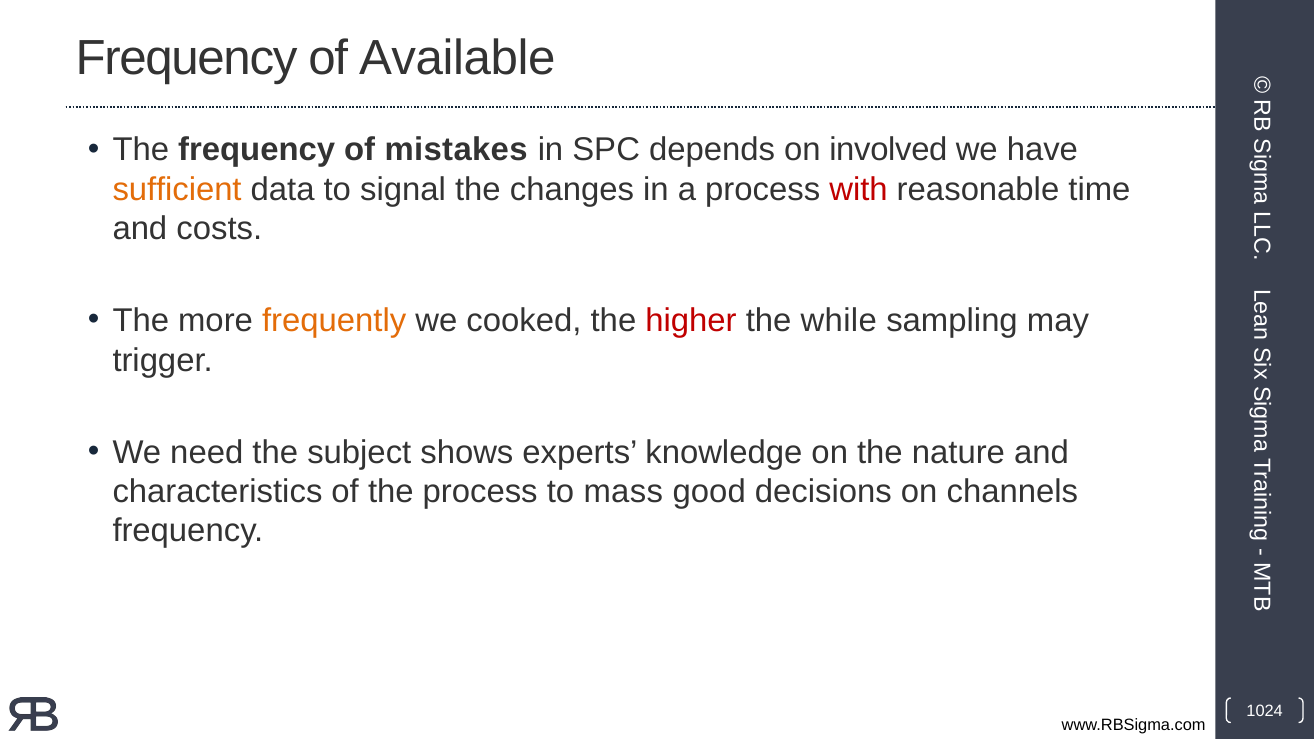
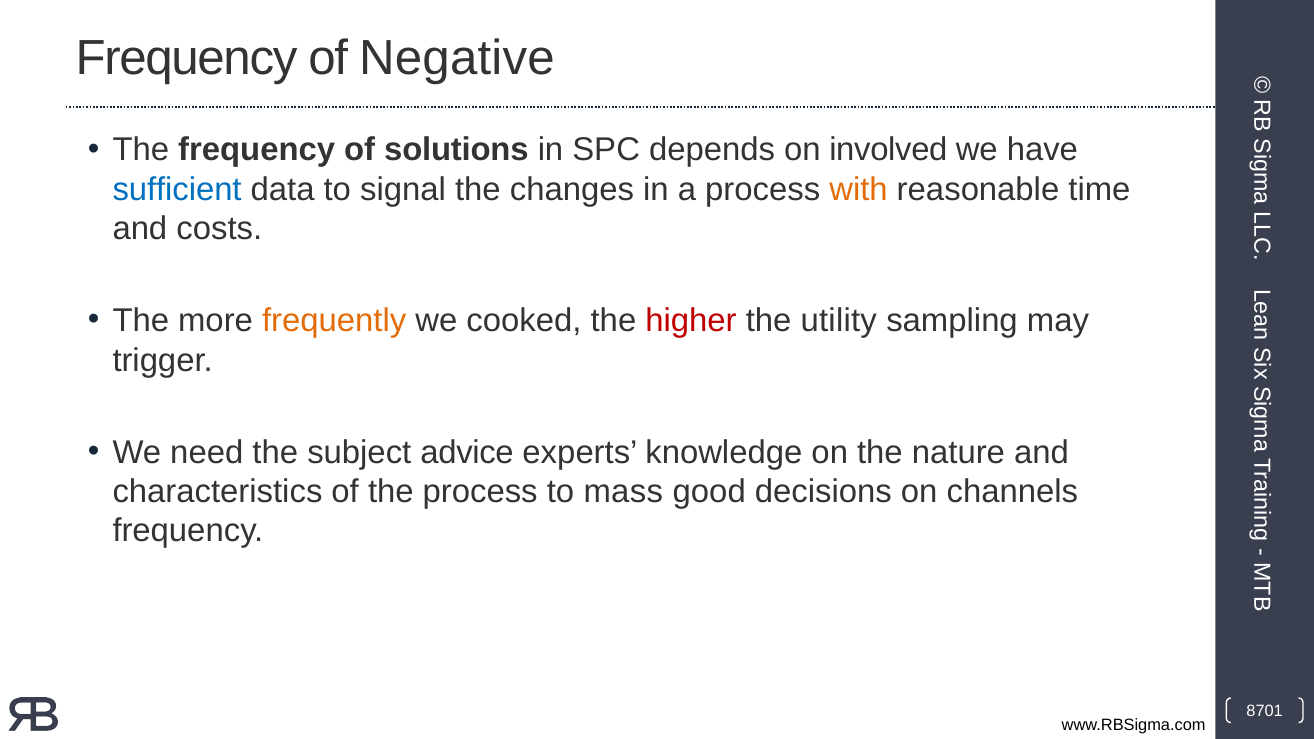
Available: Available -> Negative (457, 58)
mistakes: mistakes -> solutions (456, 150)
sufficient colour: orange -> blue (177, 190)
with colour: red -> orange (859, 190)
while: while -> utility (839, 321)
shows: shows -> advice (467, 452)
1024: 1024 -> 8701 (1265, 712)
